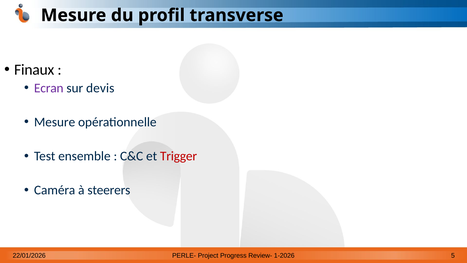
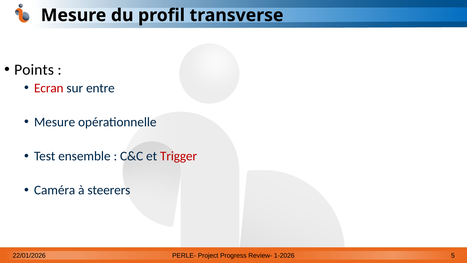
Finaux: Finaux -> Points (34, 70)
Ecran colour: purple -> red (49, 88)
devis: devis -> entre (100, 88)
